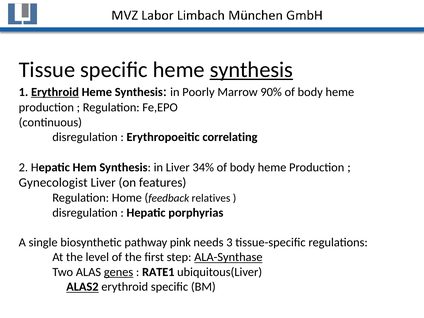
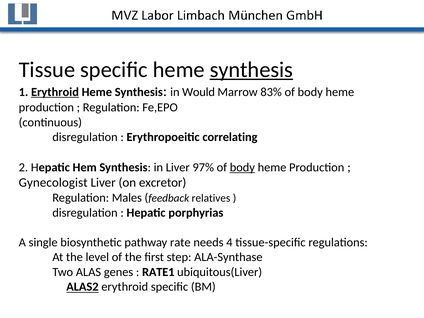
Poorly: Poorly -> Would (199, 92)
90%: 90% -> 83% (271, 92)
34%: 34% -> 97% (203, 167)
body underline: none -> present (242, 167)
features: features -> excretor (163, 183)
Home: Home -> Males (127, 198)
pink: pink -> rate (180, 242)
3: 3 -> 4 (229, 242)
ALA-Synthase underline: present -> none (228, 257)
genes underline: present -> none (119, 272)
